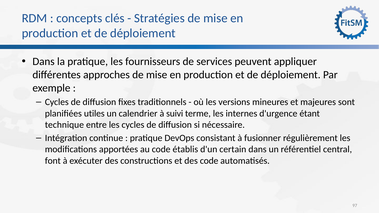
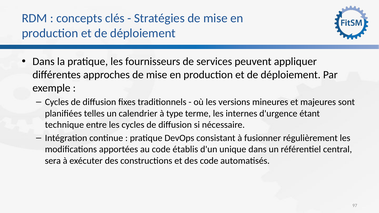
utiles: utiles -> telles (94, 113)
suivi: suivi -> type (175, 113)
certain: certain -> unique (233, 149)
font: font -> sera (53, 161)
